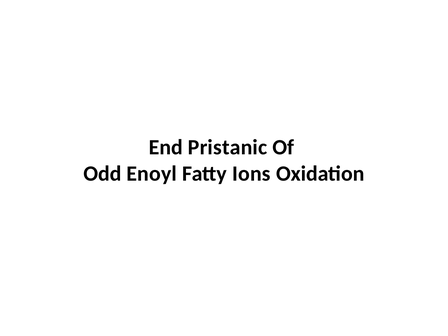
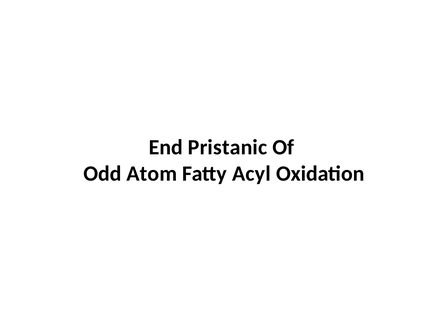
Enoyl: Enoyl -> Atom (152, 174)
Ions: Ions -> Acyl (251, 174)
